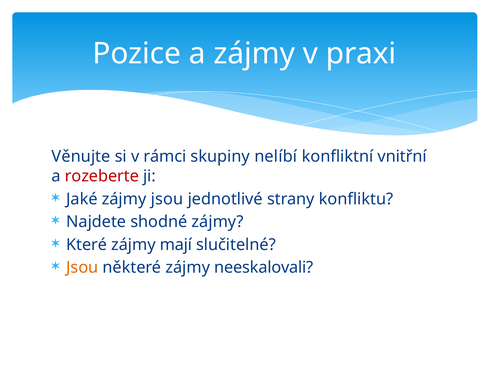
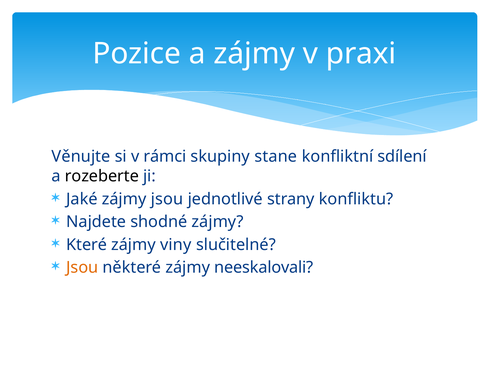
nelíbí: nelíbí -> stane (276, 156)
vnitřní: vnitřní -> sdílení (402, 156)
rozeberte colour: red -> black (102, 176)
mají: mají -> viny (176, 244)
